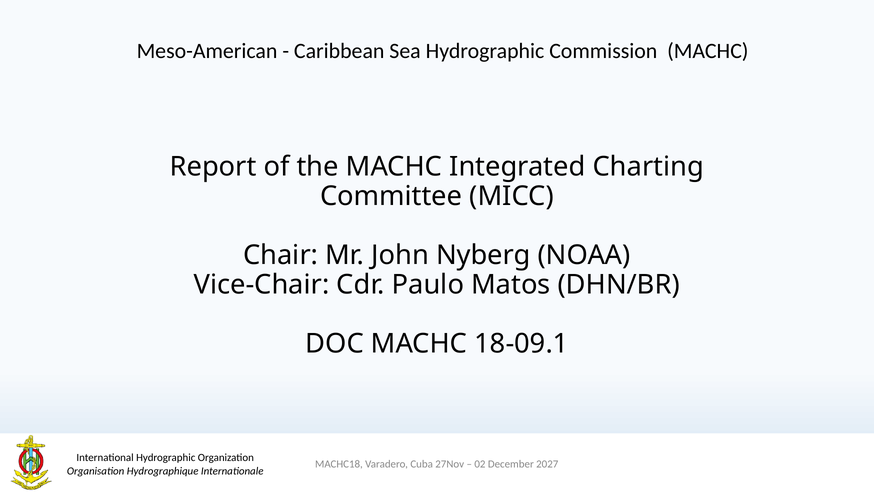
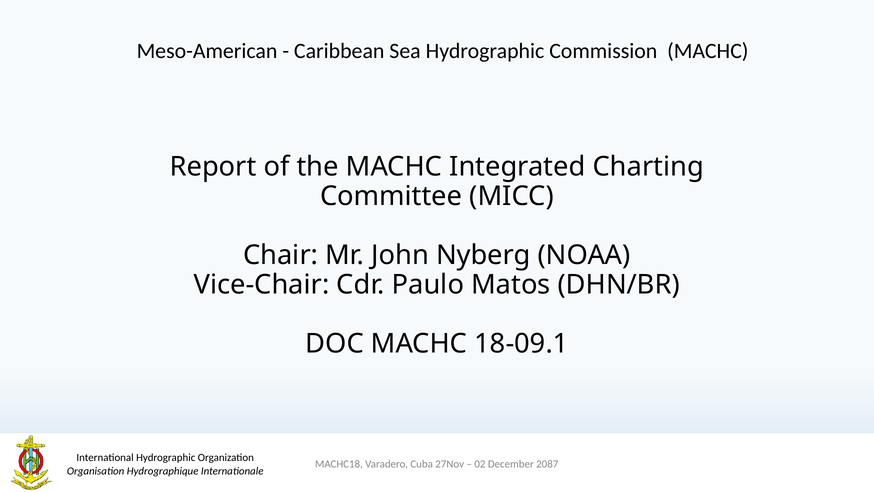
2027: 2027 -> 2087 (547, 464)
